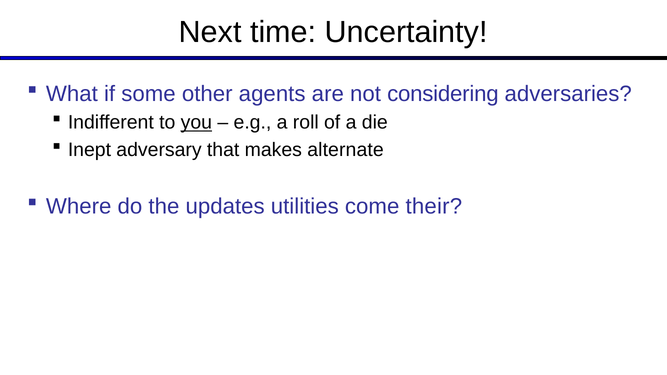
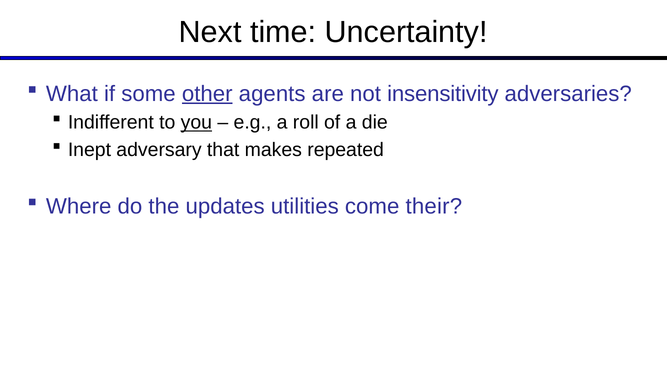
other underline: none -> present (207, 94)
considering: considering -> insensitivity (443, 94)
alternate: alternate -> repeated (346, 150)
